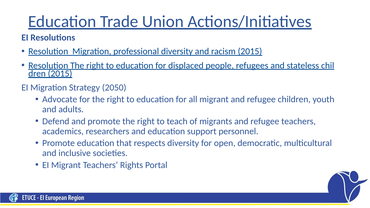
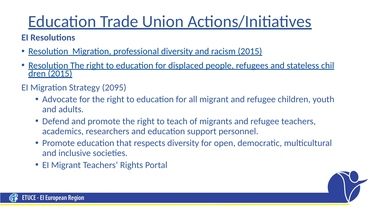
2050: 2050 -> 2095 (114, 88)
